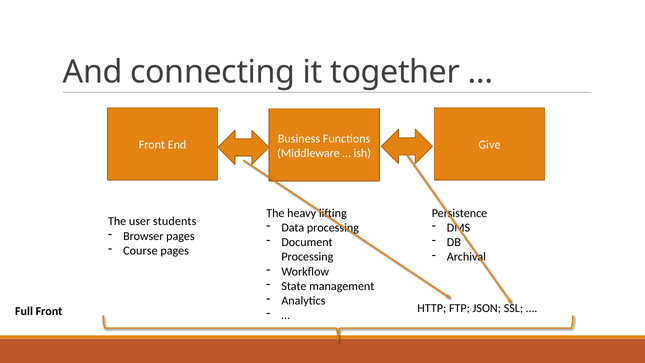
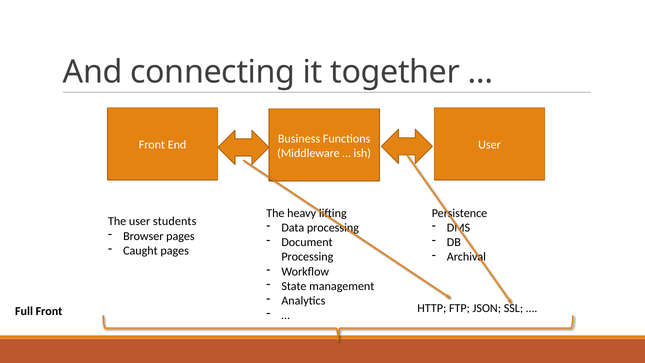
Give: Give -> User (490, 145)
Course: Course -> Caught (140, 250)
